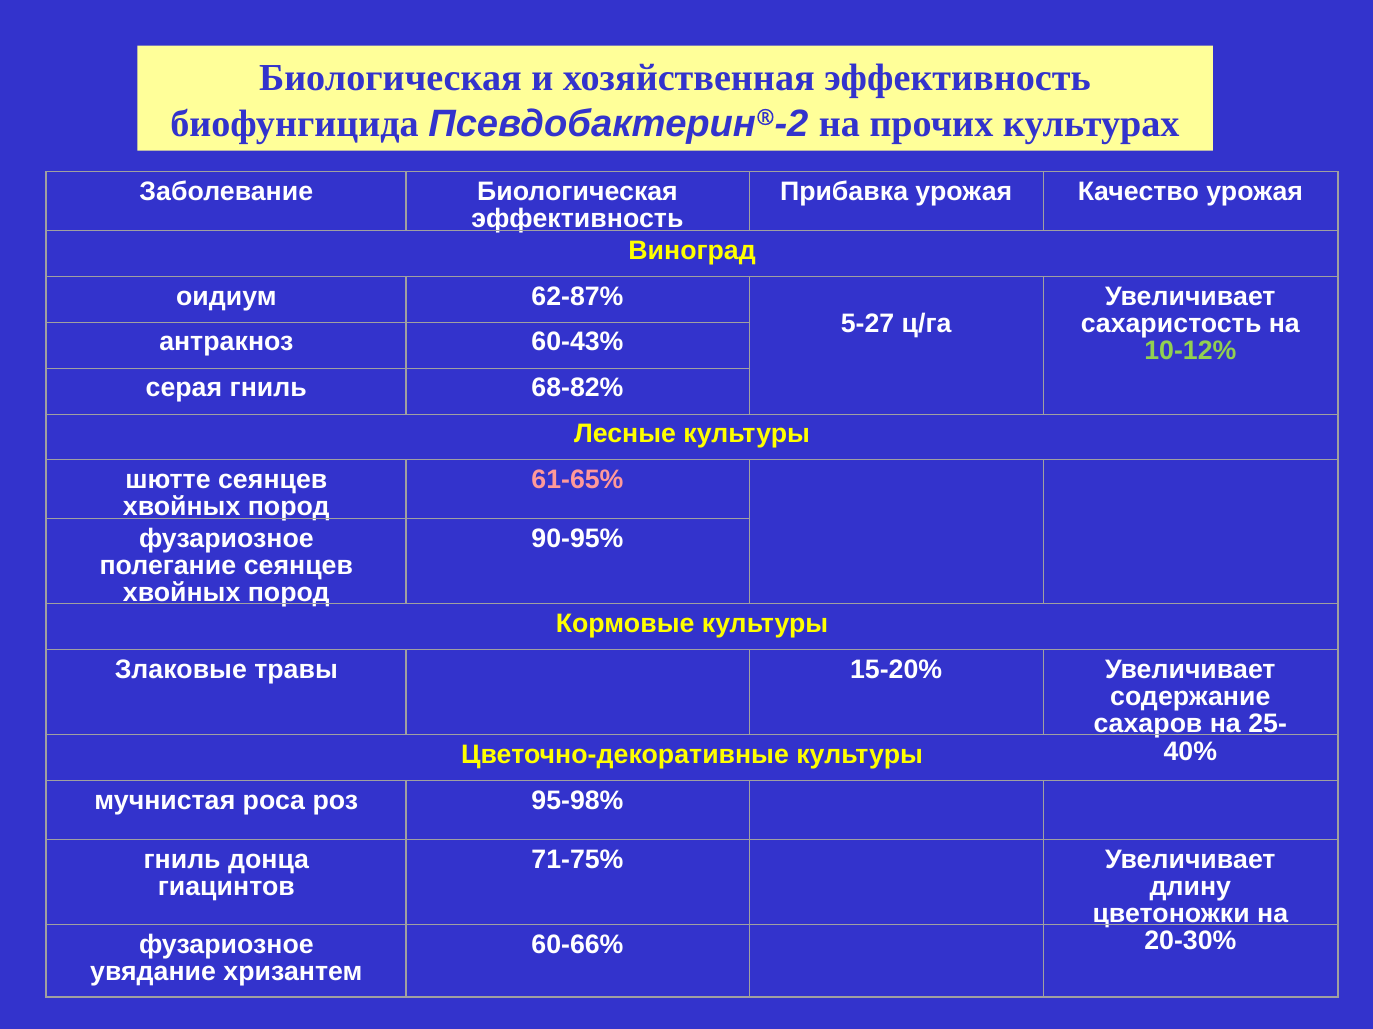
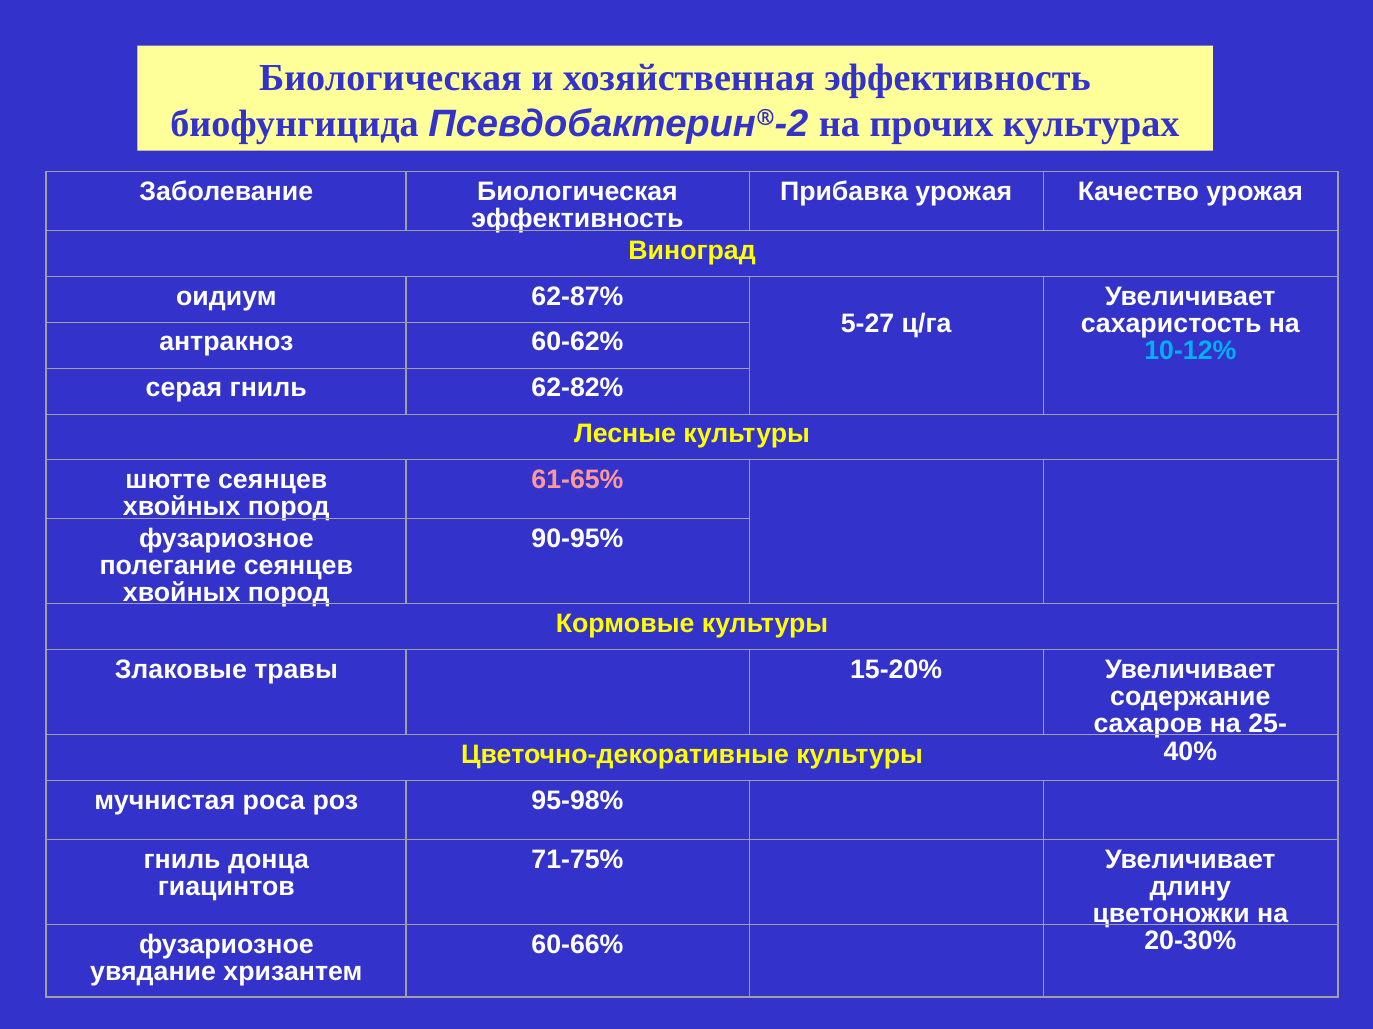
60-43%: 60-43% -> 60-62% (577, 342)
10-12% colour: light green -> light blue (1190, 351)
68-82%: 68-82% -> 62-82% (577, 388)
